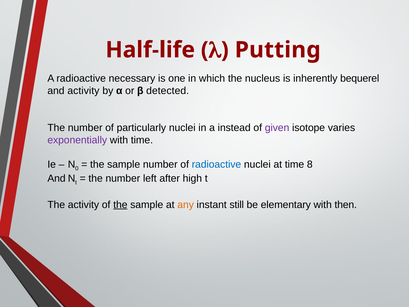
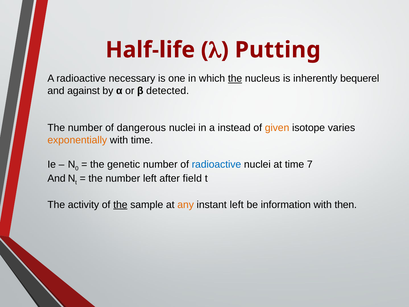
the underline: none -> present (235, 79)
and activity: activity -> against (84, 91)
particularly: particularly -> dangerous (141, 128)
given colour: purple -> orange (277, 128)
exponentially colour: purple -> orange (77, 140)
sample: sample -> genetic (124, 164)
8: 8 -> 7 (310, 164)
high: high -> field (192, 178)
instant still: still -> left (237, 205)
elementary: elementary -> information (286, 205)
